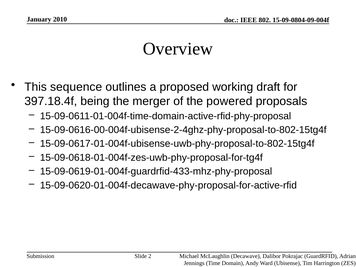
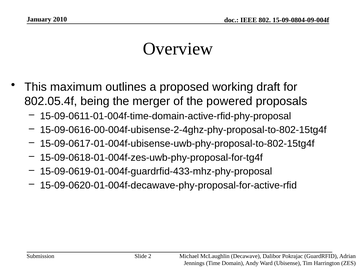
sequence: sequence -> maximum (76, 87)
397.18.4f: 397.18.4f -> 802.05.4f (51, 101)
